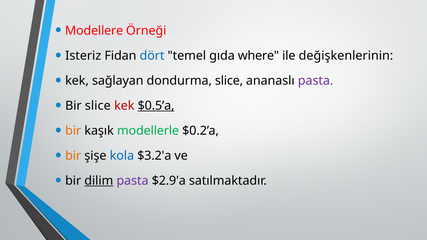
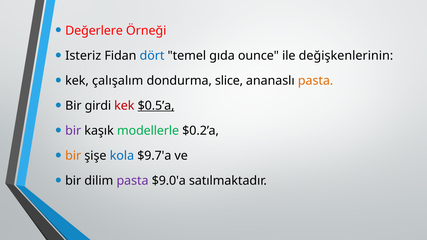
Modellere: Modellere -> Değerlere (94, 31)
where: where -> ounce (258, 56)
sağlayan: sağlayan -> çalışalım (118, 81)
pasta colour: purple -> orange (316, 81)
Bir slice: slice -> girdi (98, 106)
bir colour: orange -> purple (73, 131)
$3.2'a: $3.2'a -> $9.7'a (154, 156)
dilim underline: present -> none (99, 181)
$2.9'a: $2.9'a -> $9.0'a (169, 181)
